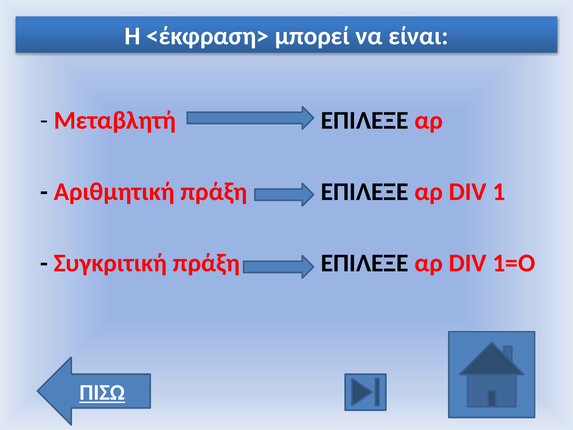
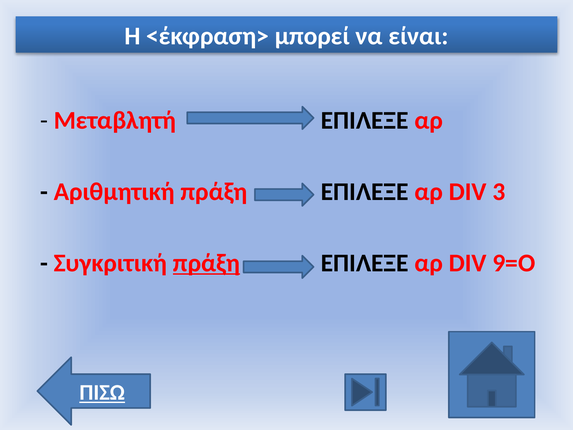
1: 1 -> 3 (499, 192)
πράξη underline: none -> present (206, 263)
1=O: 1=O -> 9=O (514, 263)
